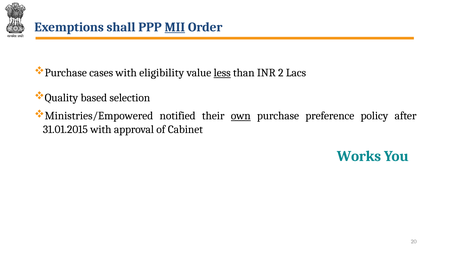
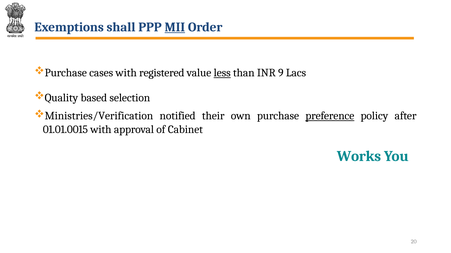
eligibility: eligibility -> registered (162, 73)
2: 2 -> 9 (281, 73)
Ministries/Empowered: Ministries/Empowered -> Ministries/Verification (99, 116)
own underline: present -> none (241, 116)
preference underline: none -> present (330, 116)
31.01.2015: 31.01.2015 -> 01.01.0015 (65, 130)
